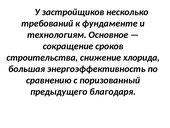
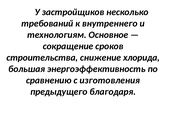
фундаменте: фундаменте -> внутреннего (110, 23)
поризованный: поризованный -> изготовления (110, 80)
